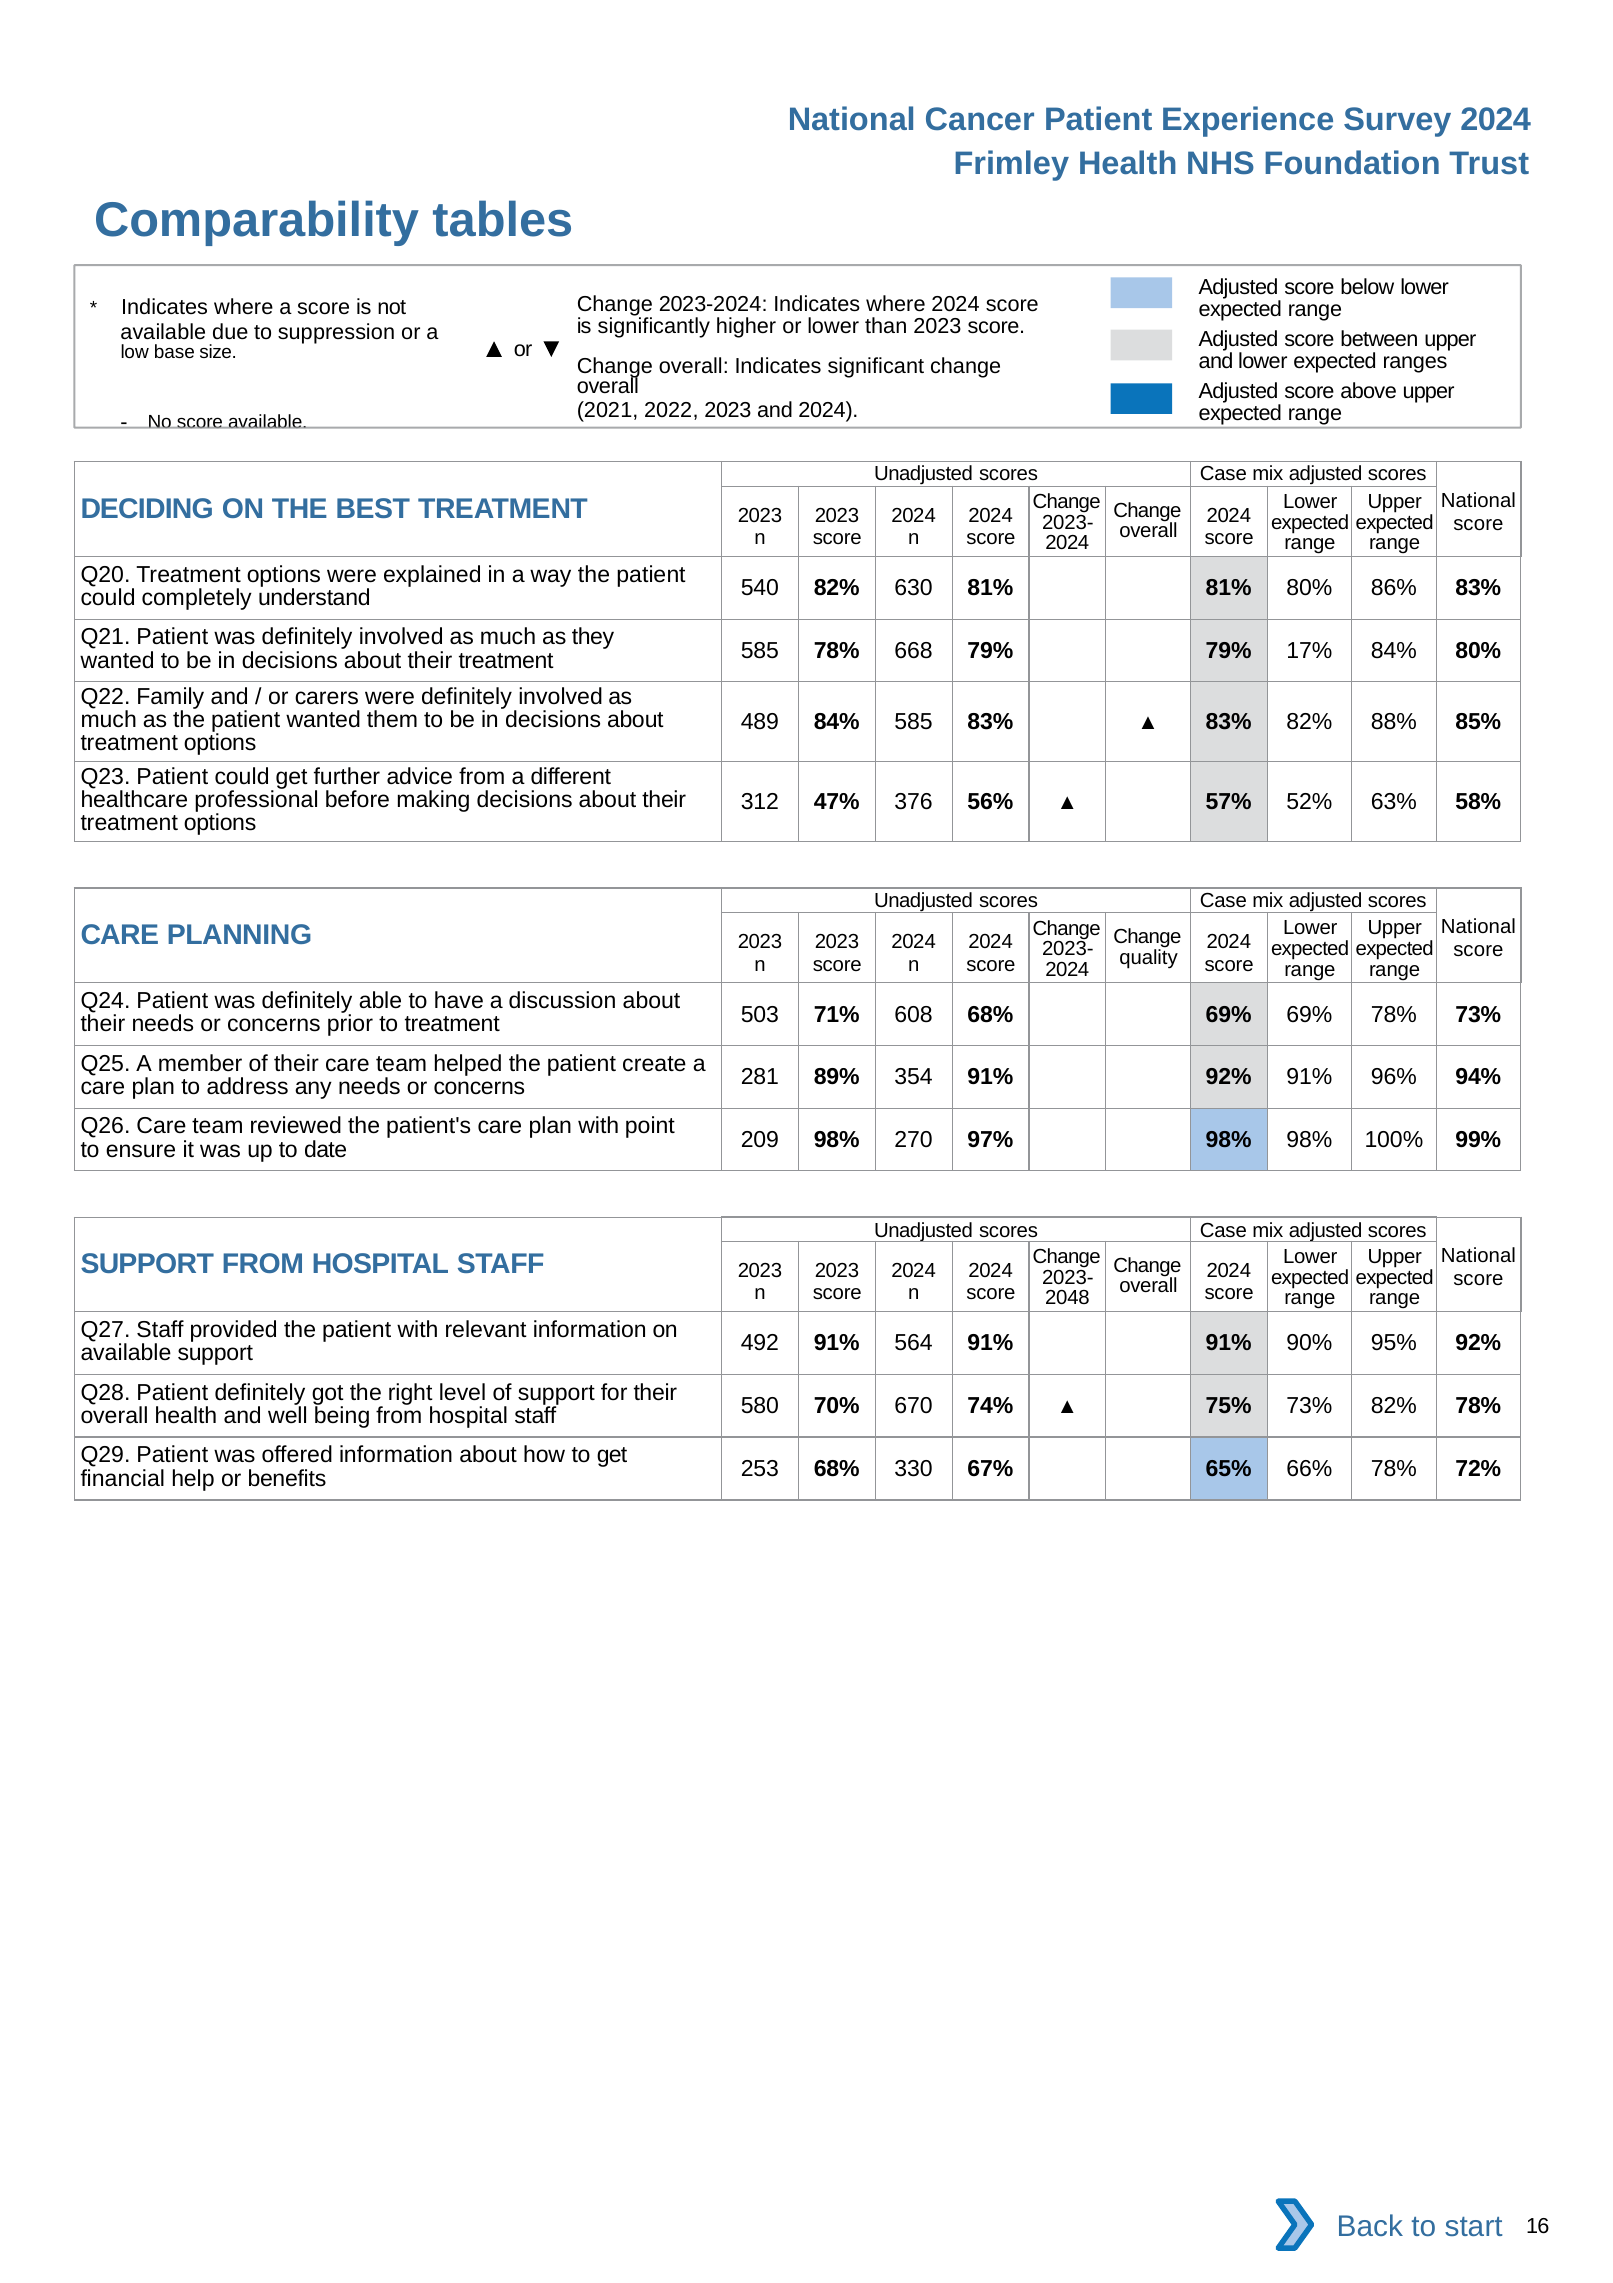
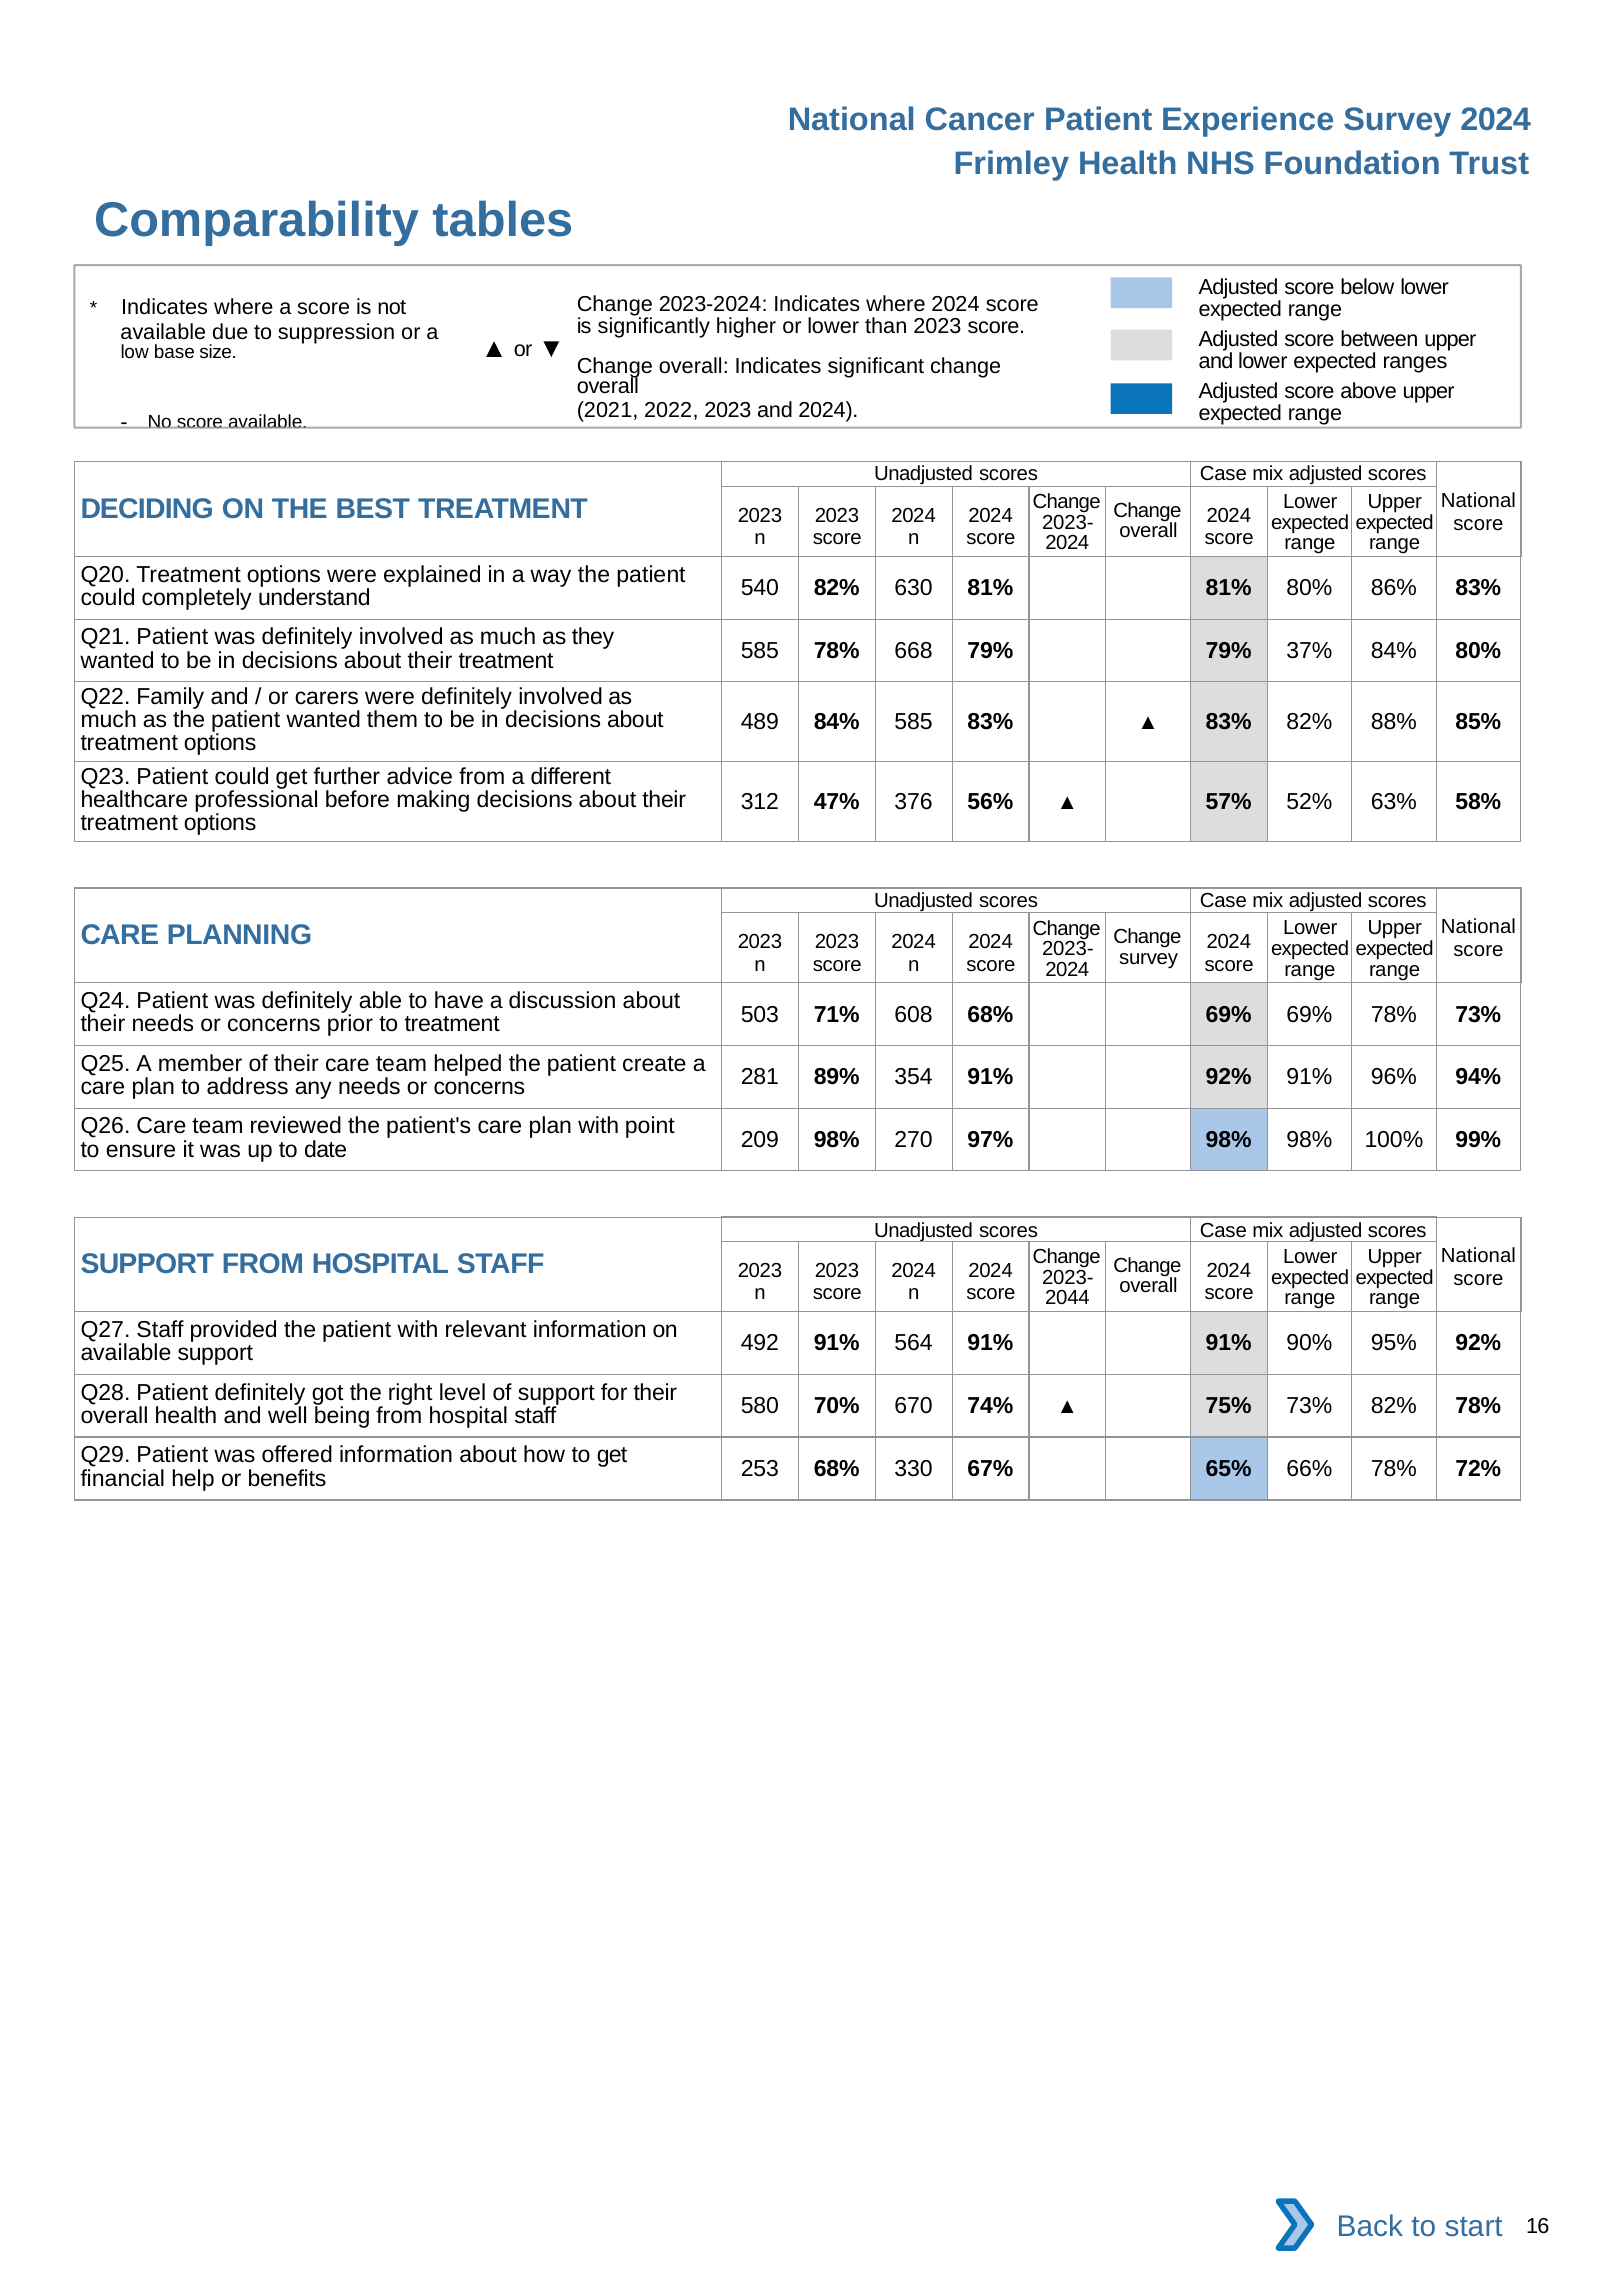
17%: 17% -> 37% (1309, 651)
quality: quality -> survey (1149, 957)
2048: 2048 -> 2044 (1067, 1298)
